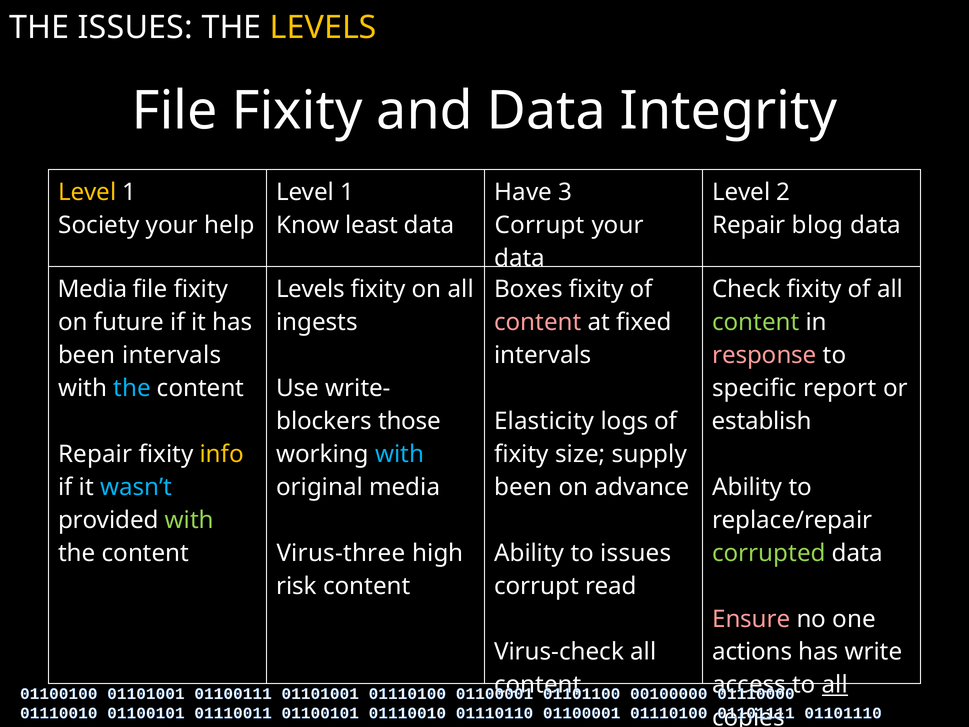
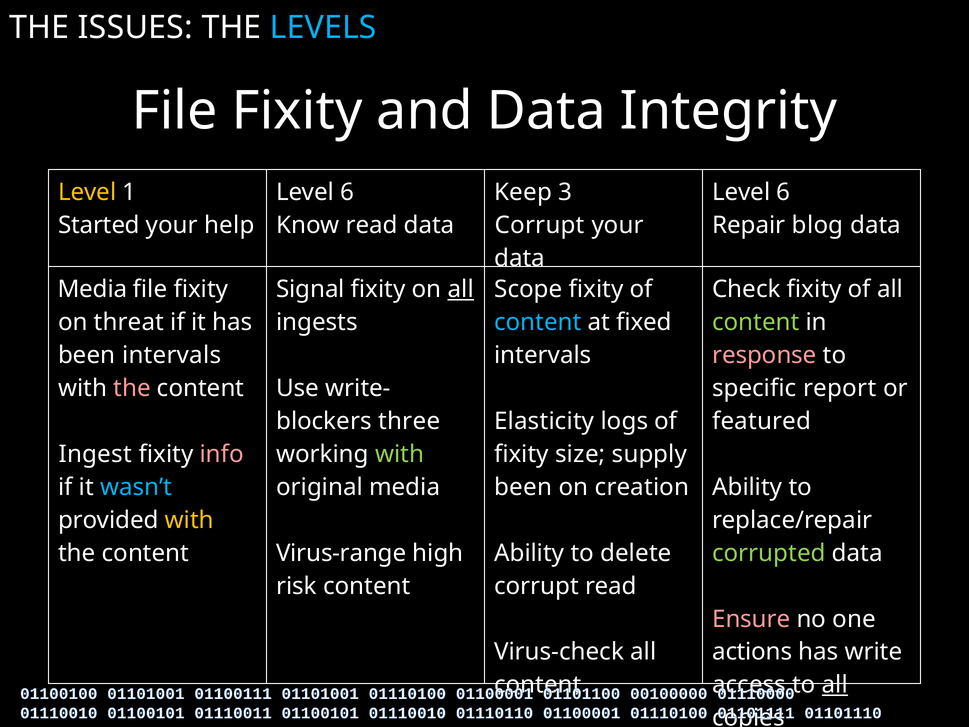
LEVELS colour: yellow -> light blue (323, 28)
1: 1 -> 6 (347, 192)
Have: Have -> Keep (523, 192)
2: 2 -> 6 (783, 192)
Society: Society -> Started (99, 225)
Know least: least -> read (372, 225)
Levels: Levels -> Signal (310, 289)
all underline: none -> present (461, 289)
Boxes: Boxes -> Scope (528, 289)
future: future -> threat (129, 322)
content colour: pink -> light blue (538, 322)
the colour: light blue -> pink (132, 388)
those: those -> three (409, 421)
establish: establish -> featured (762, 421)
Repair: Repair -> Ingest (95, 454)
info colour: yellow -> pink (222, 454)
with colour: light blue -> light green (400, 454)
advance: advance -> creation (642, 487)
with colour: light green -> yellow (189, 520)
Virus-three: Virus-three -> Virus-range (341, 553)
to issues: issues -> delete (636, 553)
